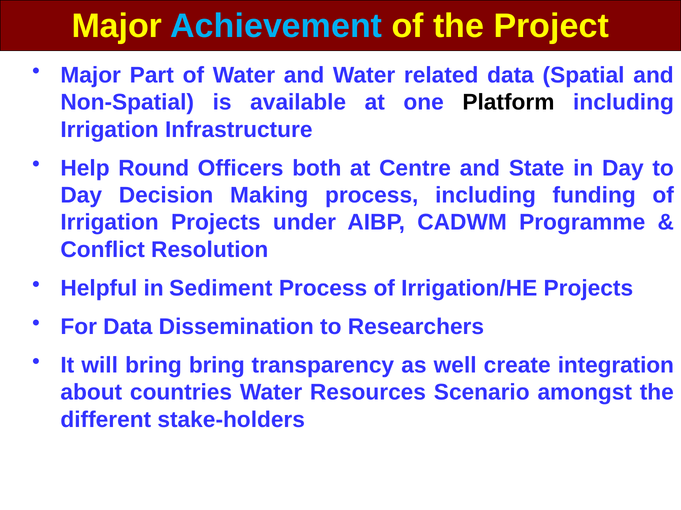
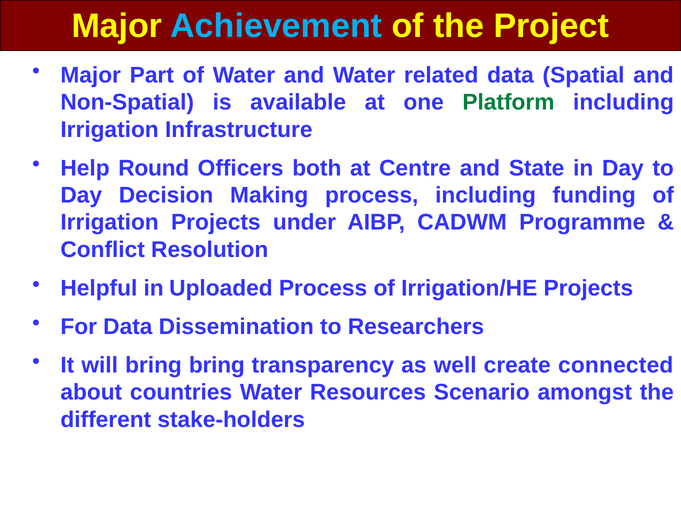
Platform colour: black -> green (508, 103)
Sediment: Sediment -> Uploaded (221, 289)
integration: integration -> connected (616, 366)
